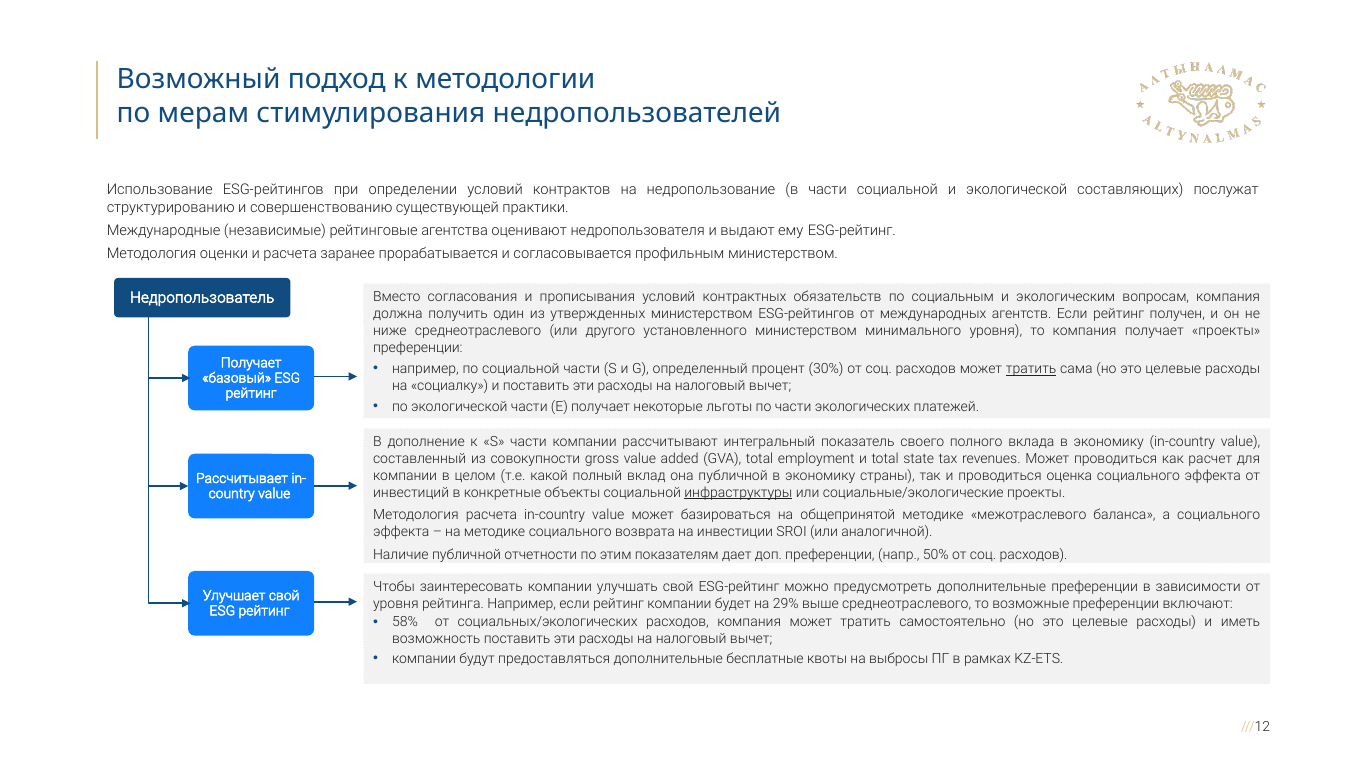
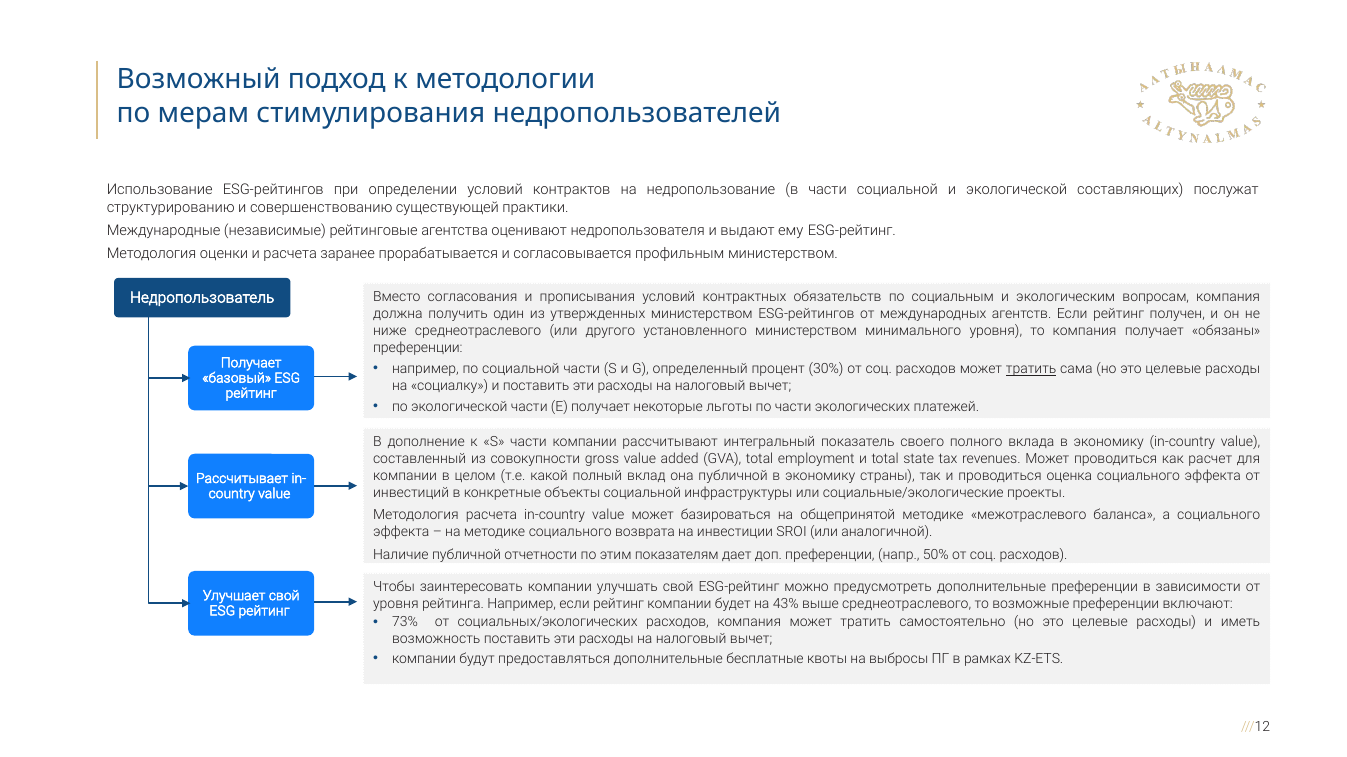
получает проекты: проекты -> обязаны (1226, 331)
инфраструктуры underline: present -> none (738, 493)
29%: 29% -> 43% (786, 605)
58%: 58% -> 73% (405, 623)
